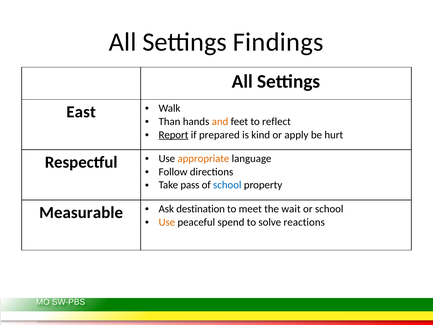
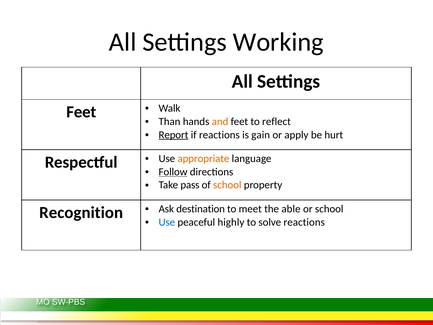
Findings: Findings -> Working (278, 42)
East: East -> Feet (81, 112)
if prepared: prepared -> reactions (219, 135)
kind: kind -> gain (261, 135)
Follow underline: none -> present (173, 172)
school colour: blue -> orange (227, 185)
Measurable: Measurable -> Recognition (81, 212)
wait: wait -> able (291, 209)
Use colour: orange -> blue (167, 222)
spend: spend -> highly (231, 222)
